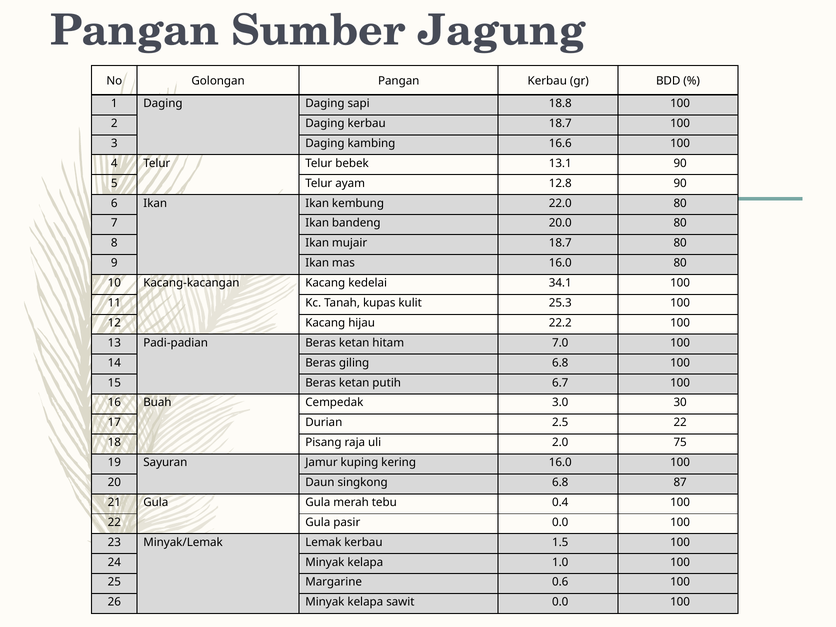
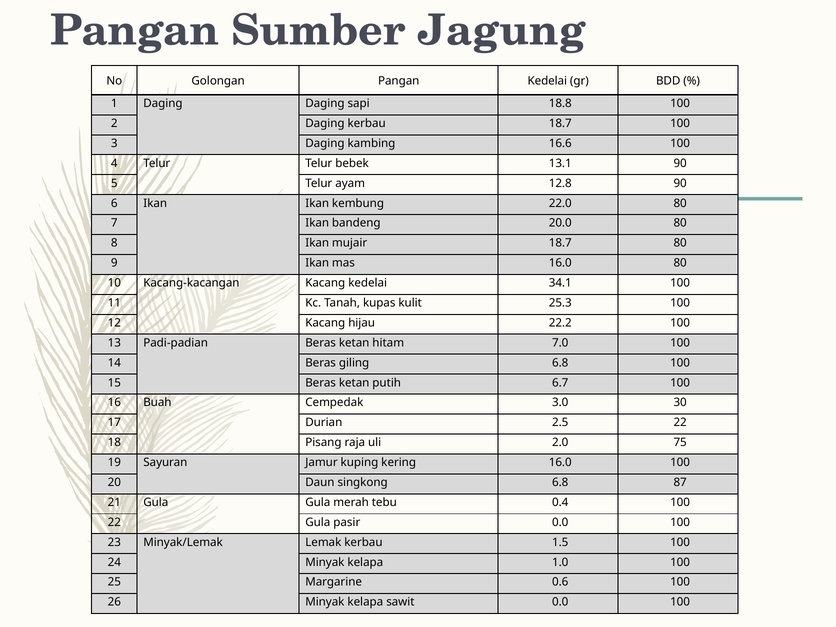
Pangan Kerbau: Kerbau -> Kedelai (547, 81)
